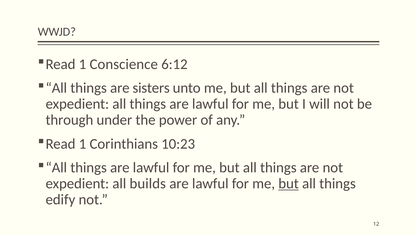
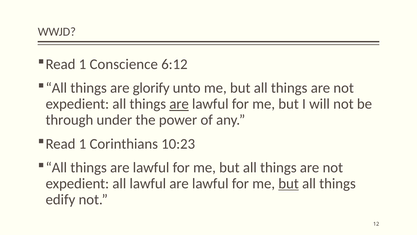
sisters: sisters -> glorify (151, 88)
are underline: none -> present (179, 104)
all builds: builds -> lawful (148, 183)
